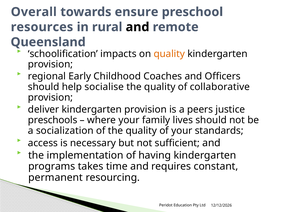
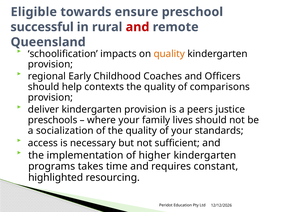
Overall: Overall -> Eligible (34, 12)
resources: resources -> successful (42, 27)
and colour: black -> red (138, 27)
socialise: socialise -> contexts (104, 87)
collaborative: collaborative -> comparisons (220, 87)
having: having -> higher (155, 156)
permanent: permanent -> highlighted (56, 178)
